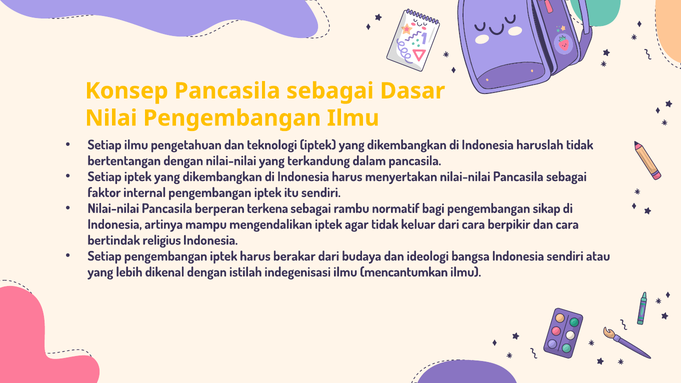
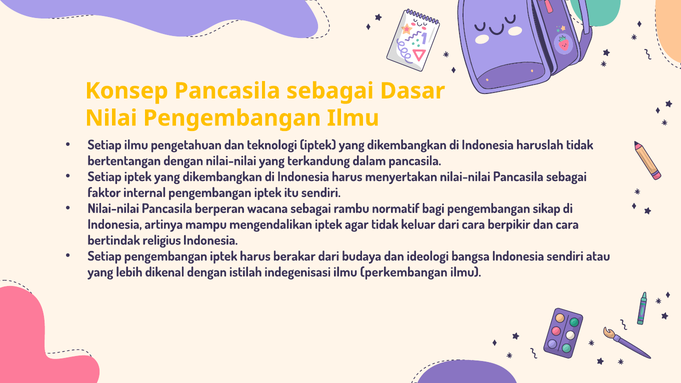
terkena: terkena -> wacana (267, 209)
mencantumkan: mencantumkan -> perkembangan (404, 272)
